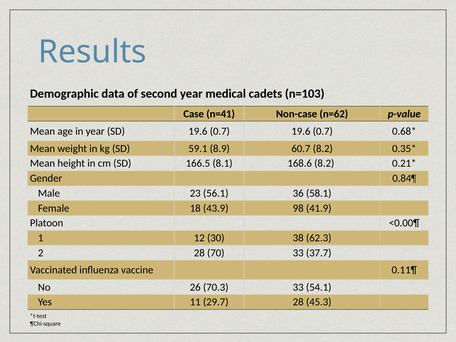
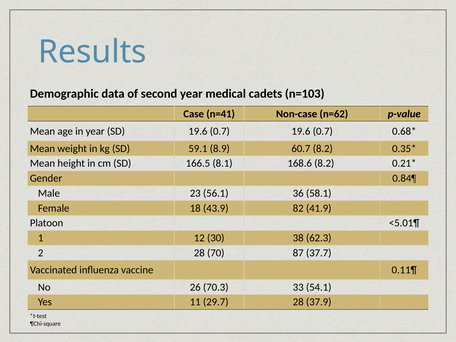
98: 98 -> 82 (298, 208)
<0.00¶: <0.00¶ -> <5.01¶ (404, 223)
70 33: 33 -> 87 (298, 253)
45.3: 45.3 -> 37.9 (319, 302)
